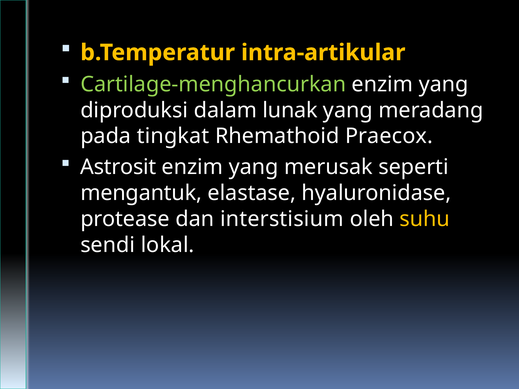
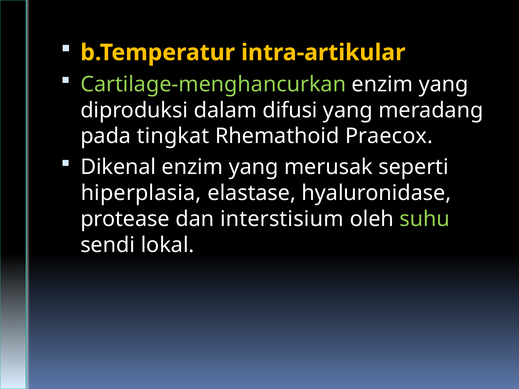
lunak: lunak -> difusi (290, 110)
Astrosit: Astrosit -> Dikenal (118, 167)
mengantuk: mengantuk -> hiperplasia (141, 193)
suhu colour: yellow -> light green (425, 219)
